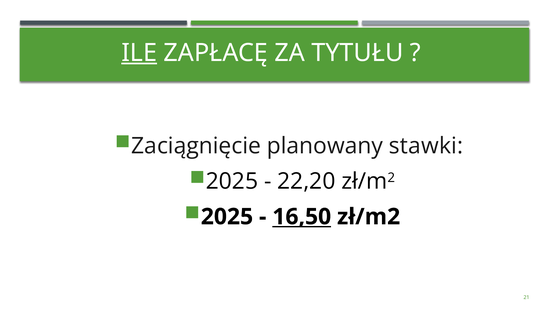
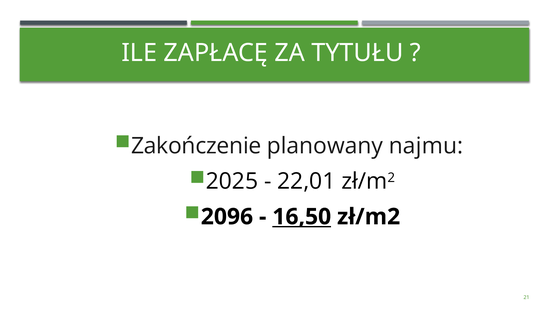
ILE underline: present -> none (139, 53)
Zaciągnięcie: Zaciągnięcie -> Zakończenie (196, 146)
stawki: stawki -> najmu (426, 146)
22,20: 22,20 -> 22,01 (306, 181)
2025: 2025 -> 2096 (227, 217)
